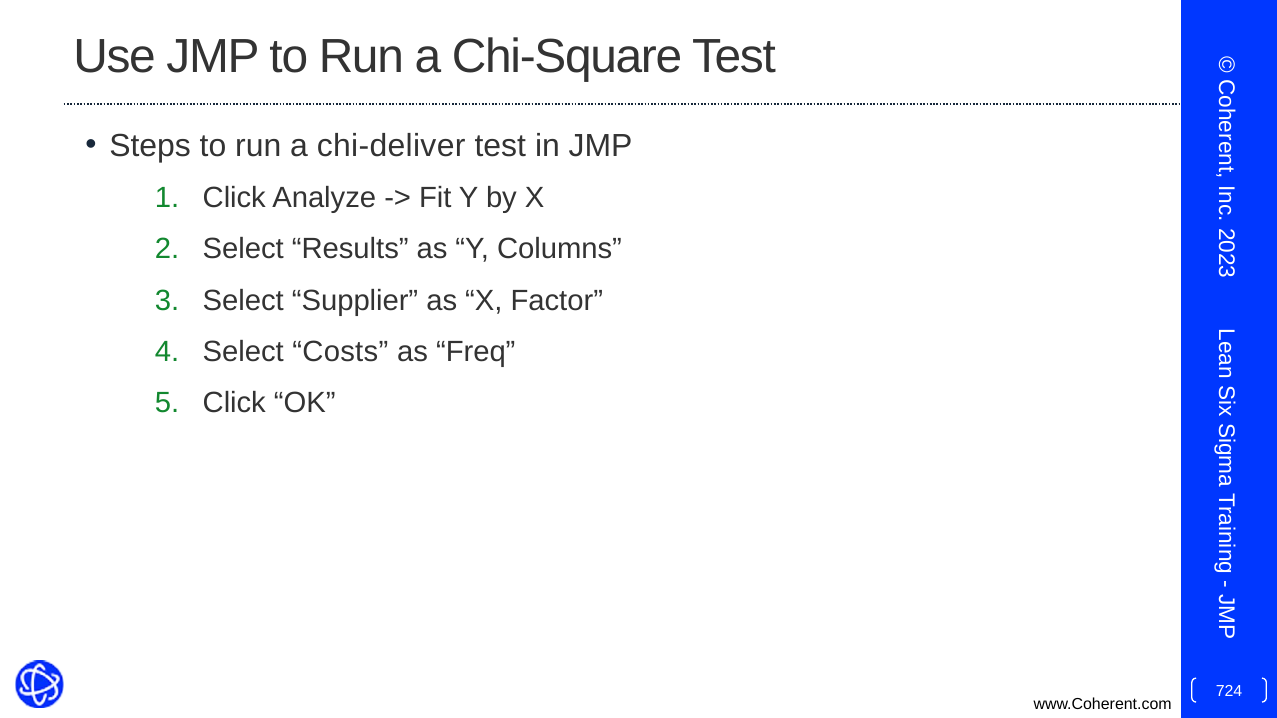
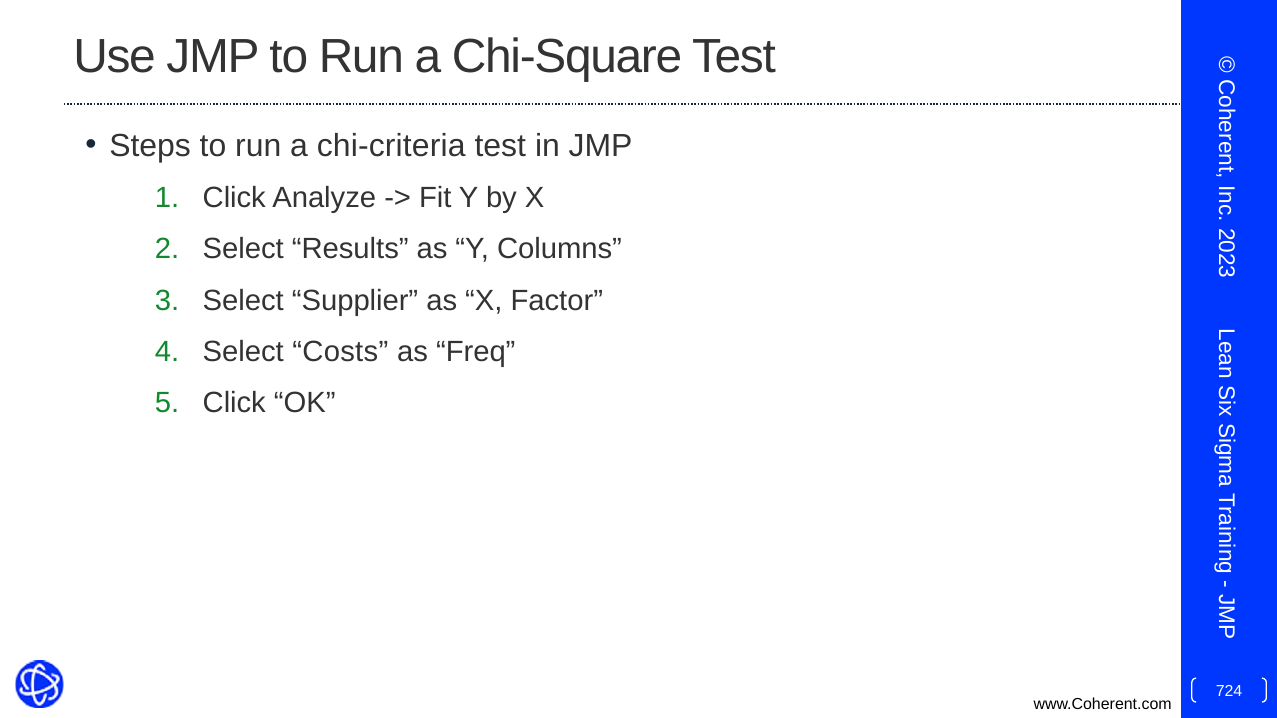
chi-deliver: chi-deliver -> chi-criteria (391, 146)
